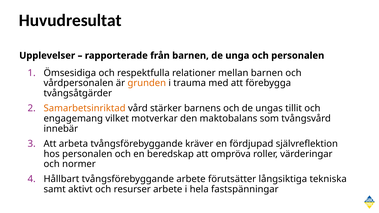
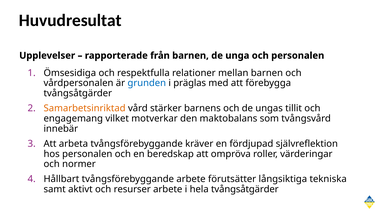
grunden colour: orange -> blue (147, 83)
trauma: trauma -> präglas (190, 83)
hela fastspänningar: fastspänningar -> tvångsåtgärder (245, 189)
